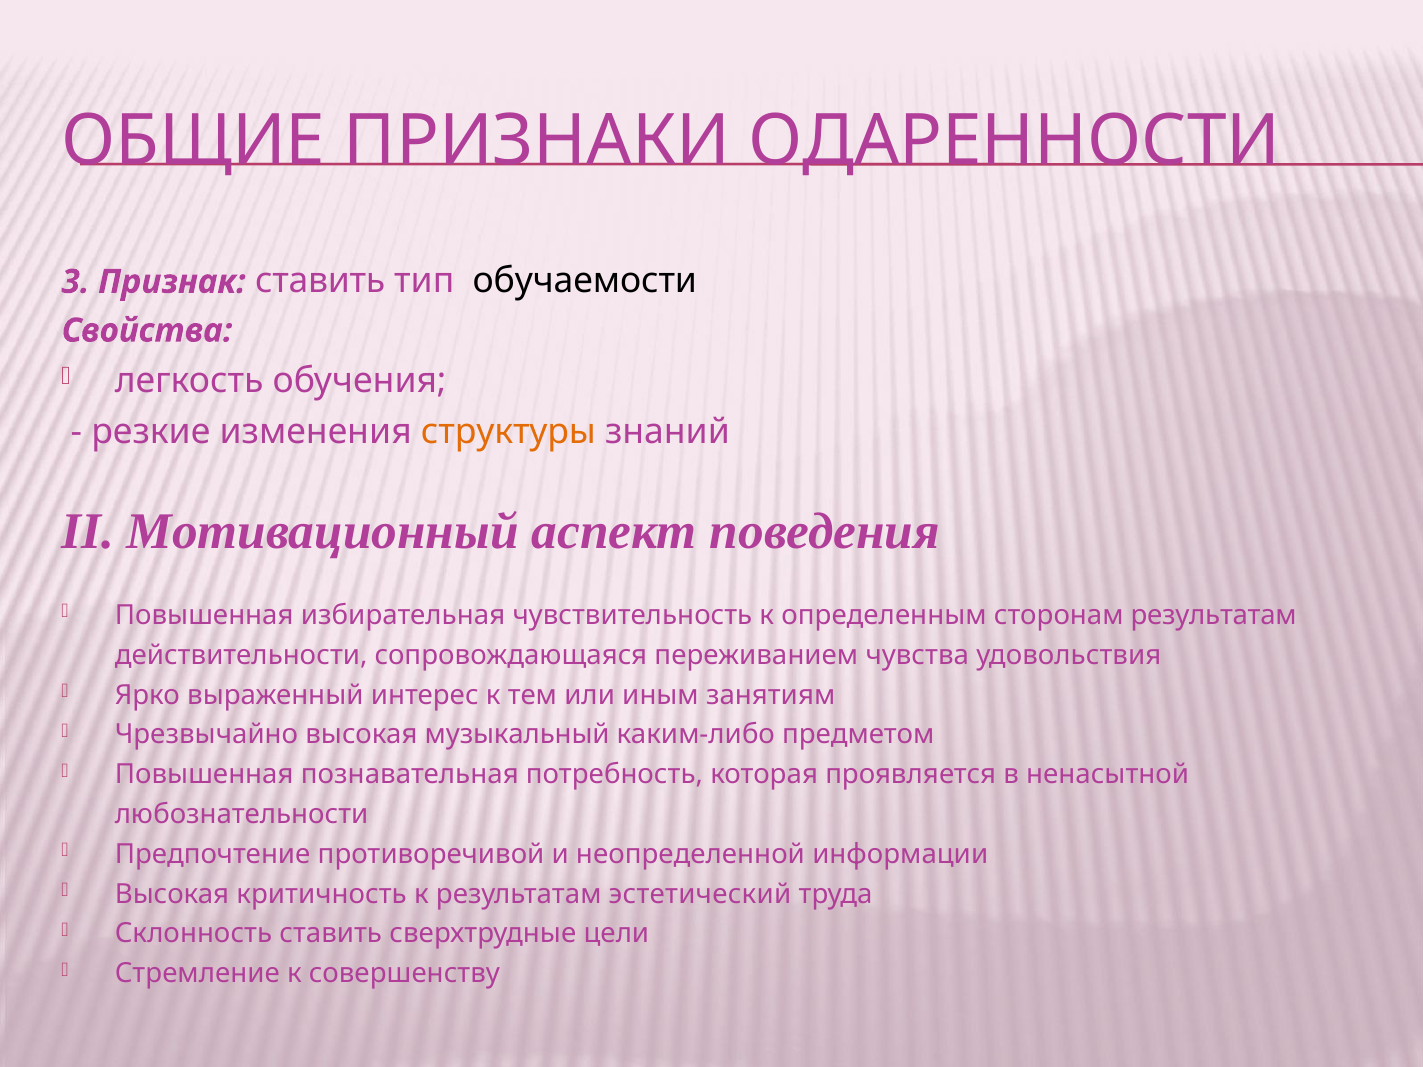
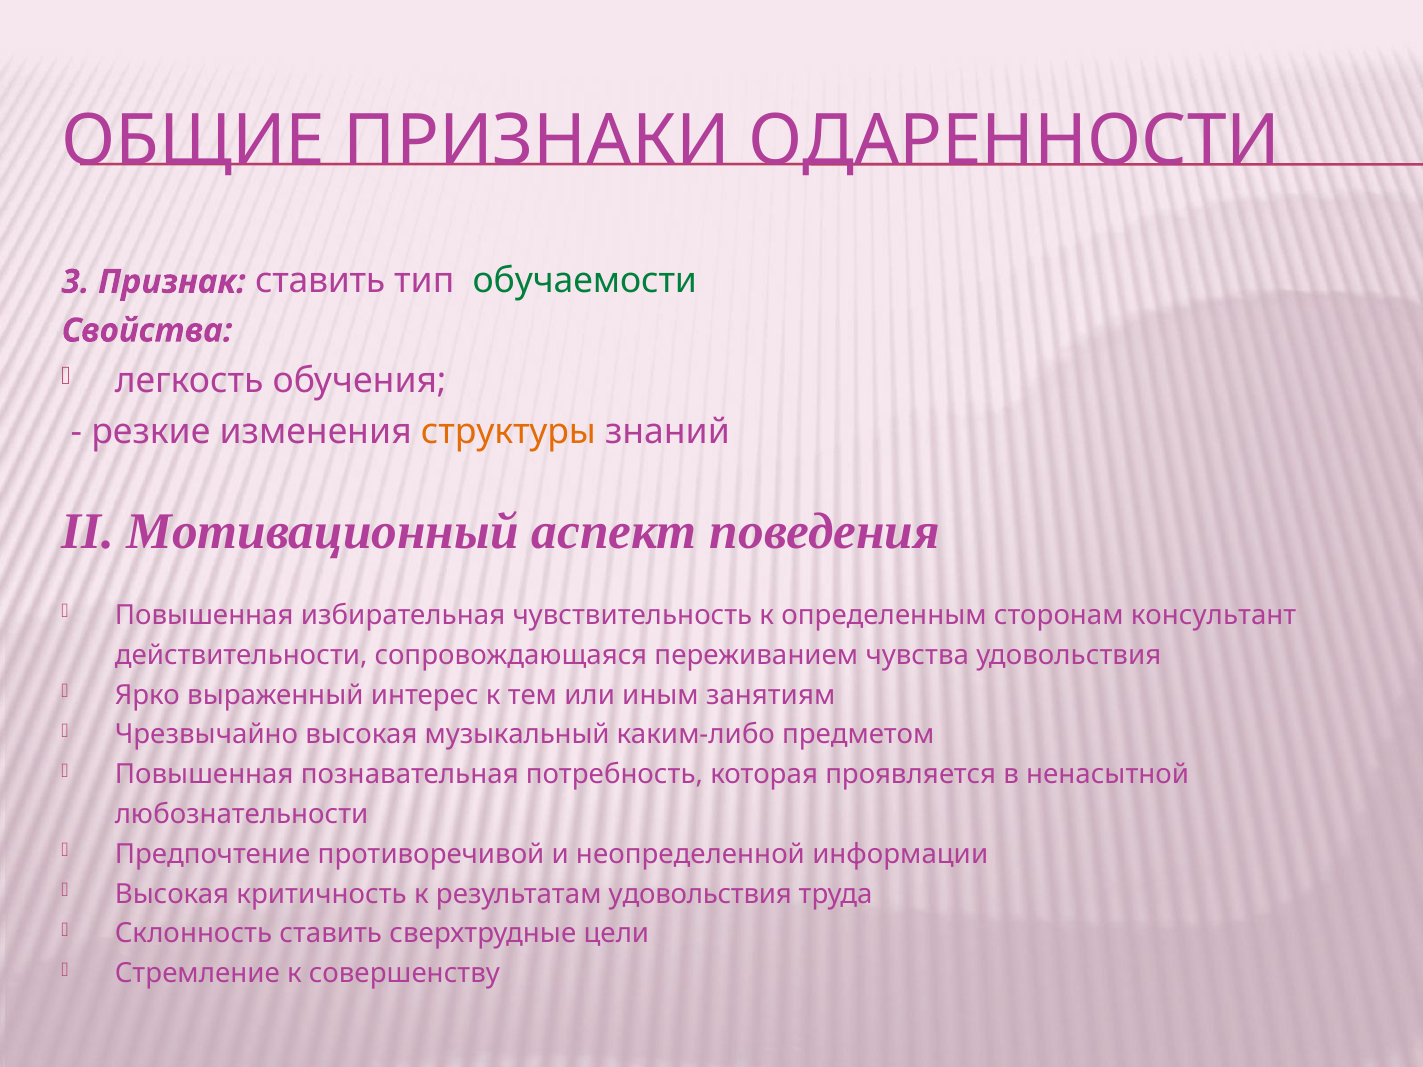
обучаемости colour: black -> green (585, 281)
сторонам результатам: результатам -> консультант (1214, 615)
результатам эстетический: эстетический -> удовольствия (700, 894)
